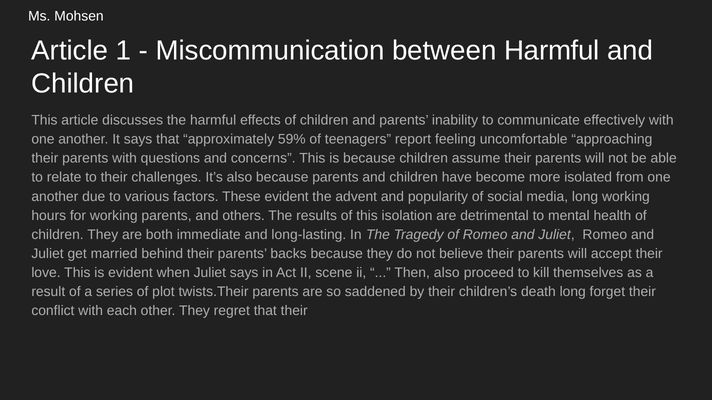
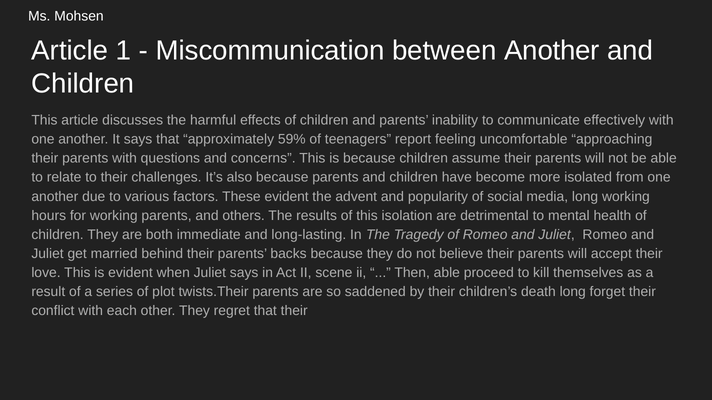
between Harmful: Harmful -> Another (552, 51)
Then also: also -> able (447, 273)
